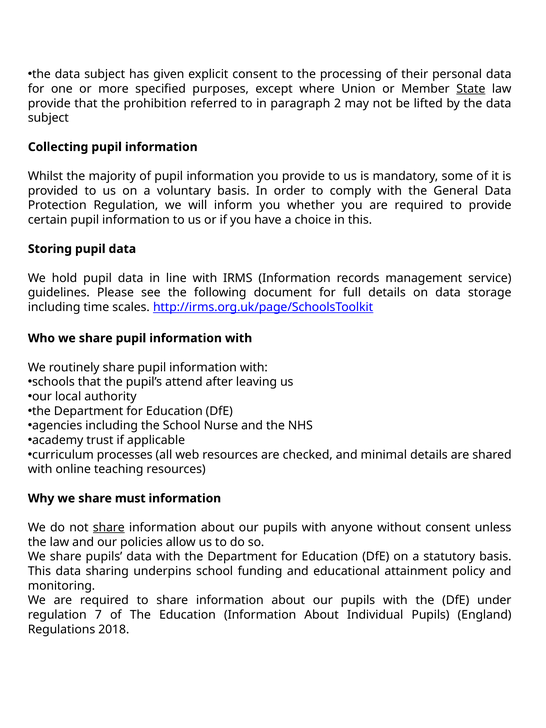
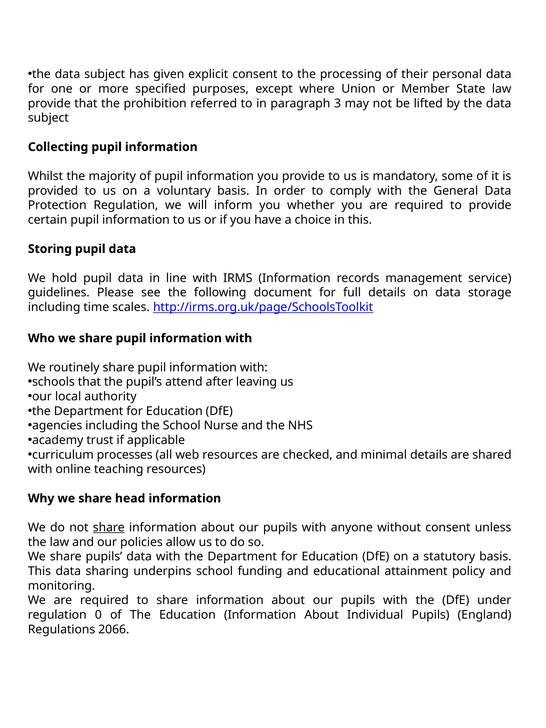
State underline: present -> none (471, 89)
2: 2 -> 3 (338, 103)
must: must -> head (130, 498)
7: 7 -> 0 (98, 615)
2018: 2018 -> 2066 (114, 629)
